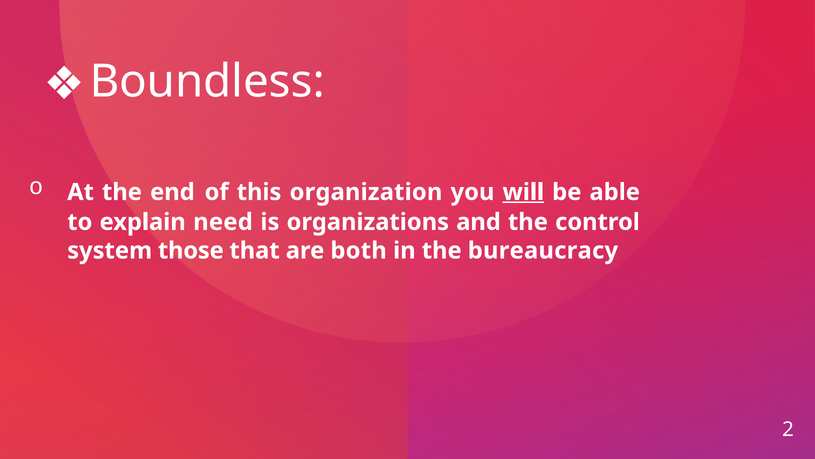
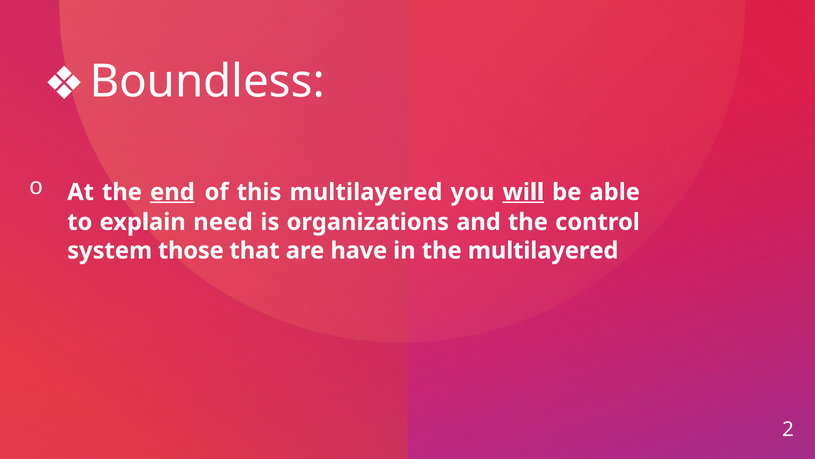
end underline: none -> present (172, 192)
this organization: organization -> multilayered (366, 192)
both: both -> have (359, 250)
the bureaucracy: bureaucracy -> multilayered (543, 250)
